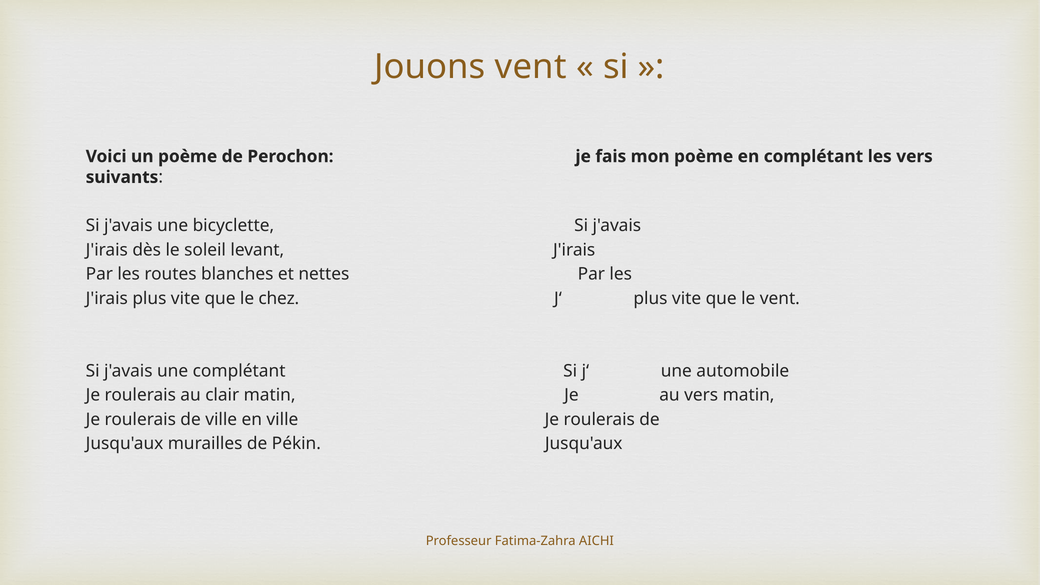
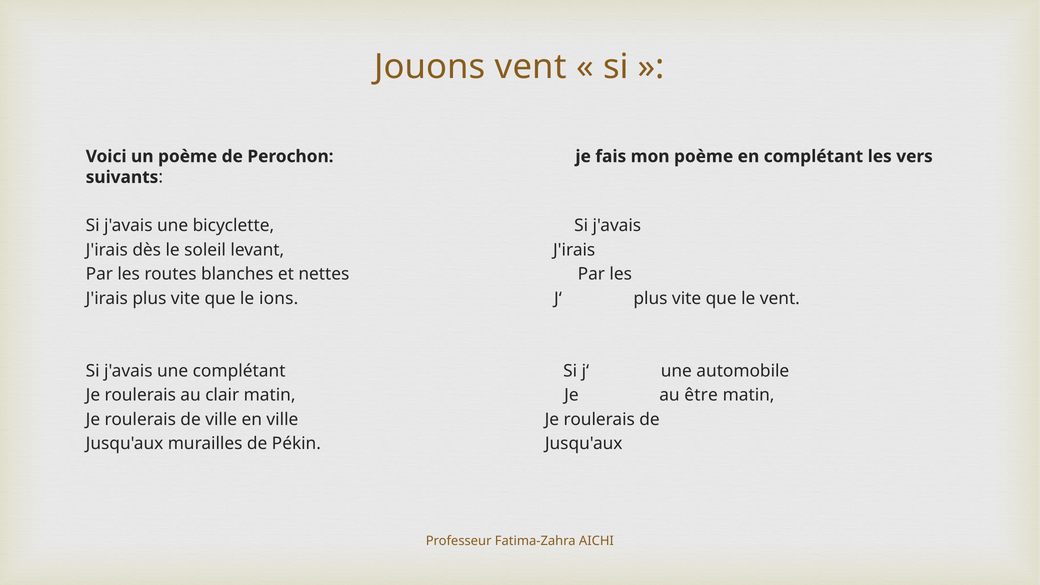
chez: chez -> ions (279, 298)
au vers: vers -> être (701, 395)
